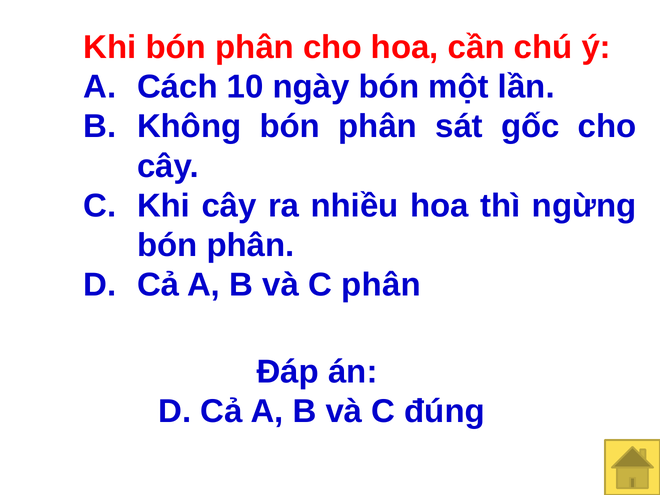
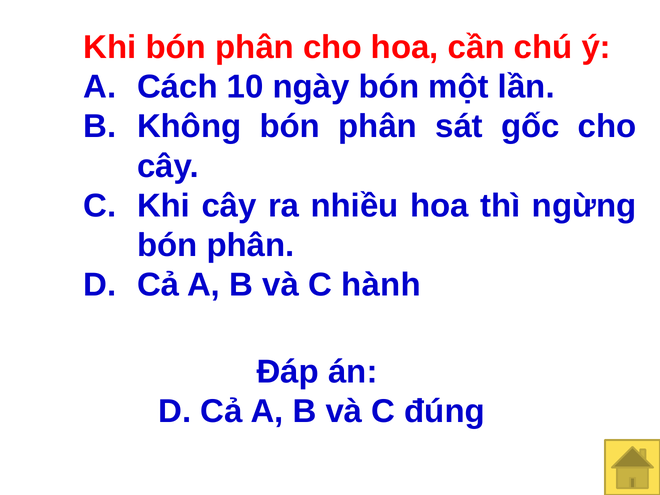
C phân: phân -> hành (381, 285)
